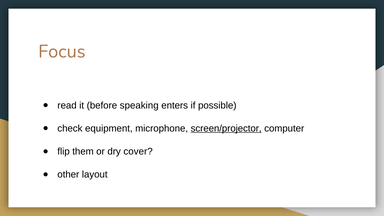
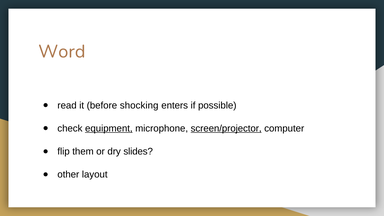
Focus: Focus -> Word (62, 51)
speaking: speaking -> shocking (139, 105)
equipment underline: none -> present (109, 128)
cover: cover -> slides (138, 151)
